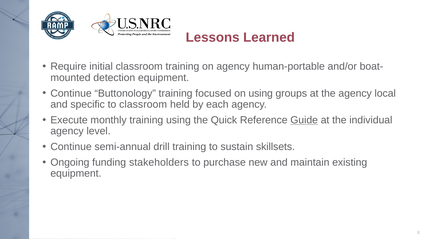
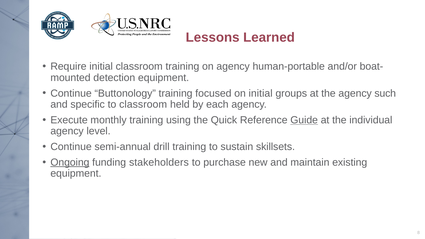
on using: using -> initial (261, 93)
local: local -> such (385, 93)
Ongoing underline: none -> present (70, 162)
